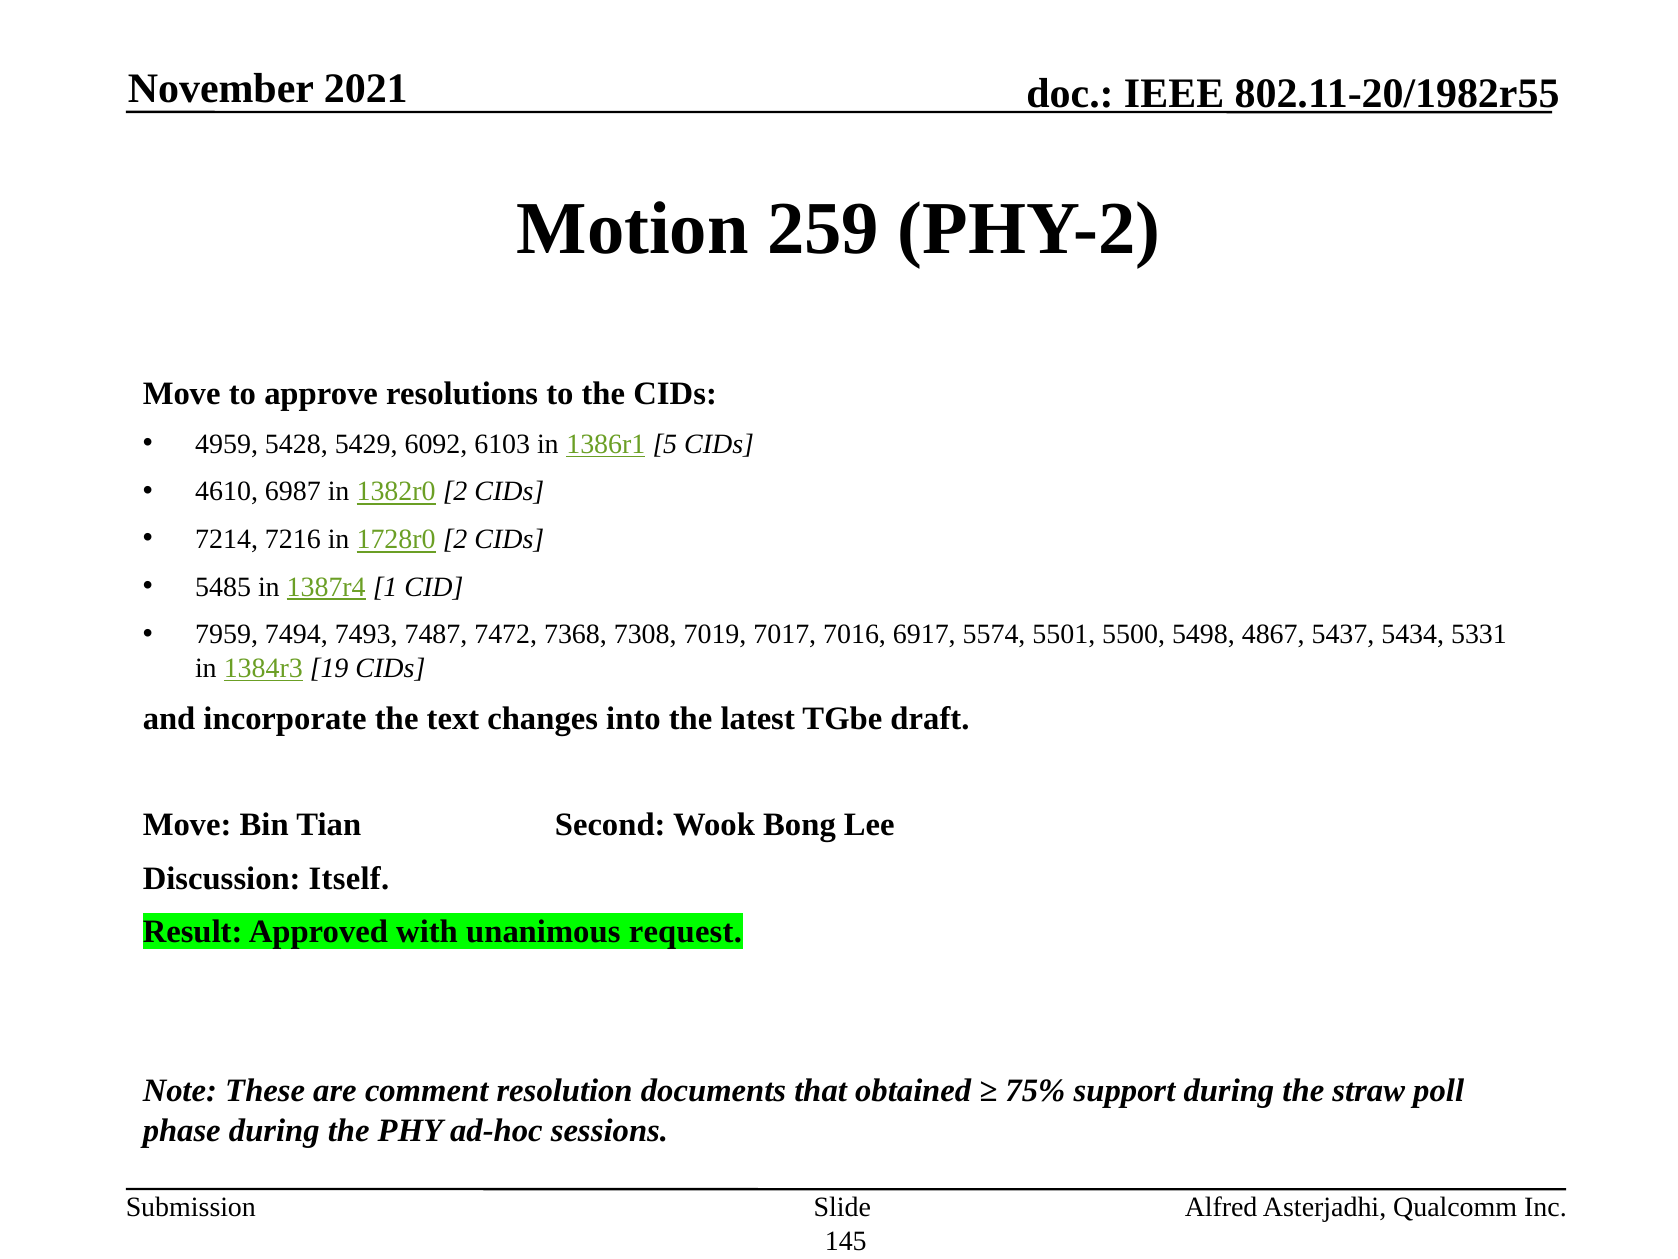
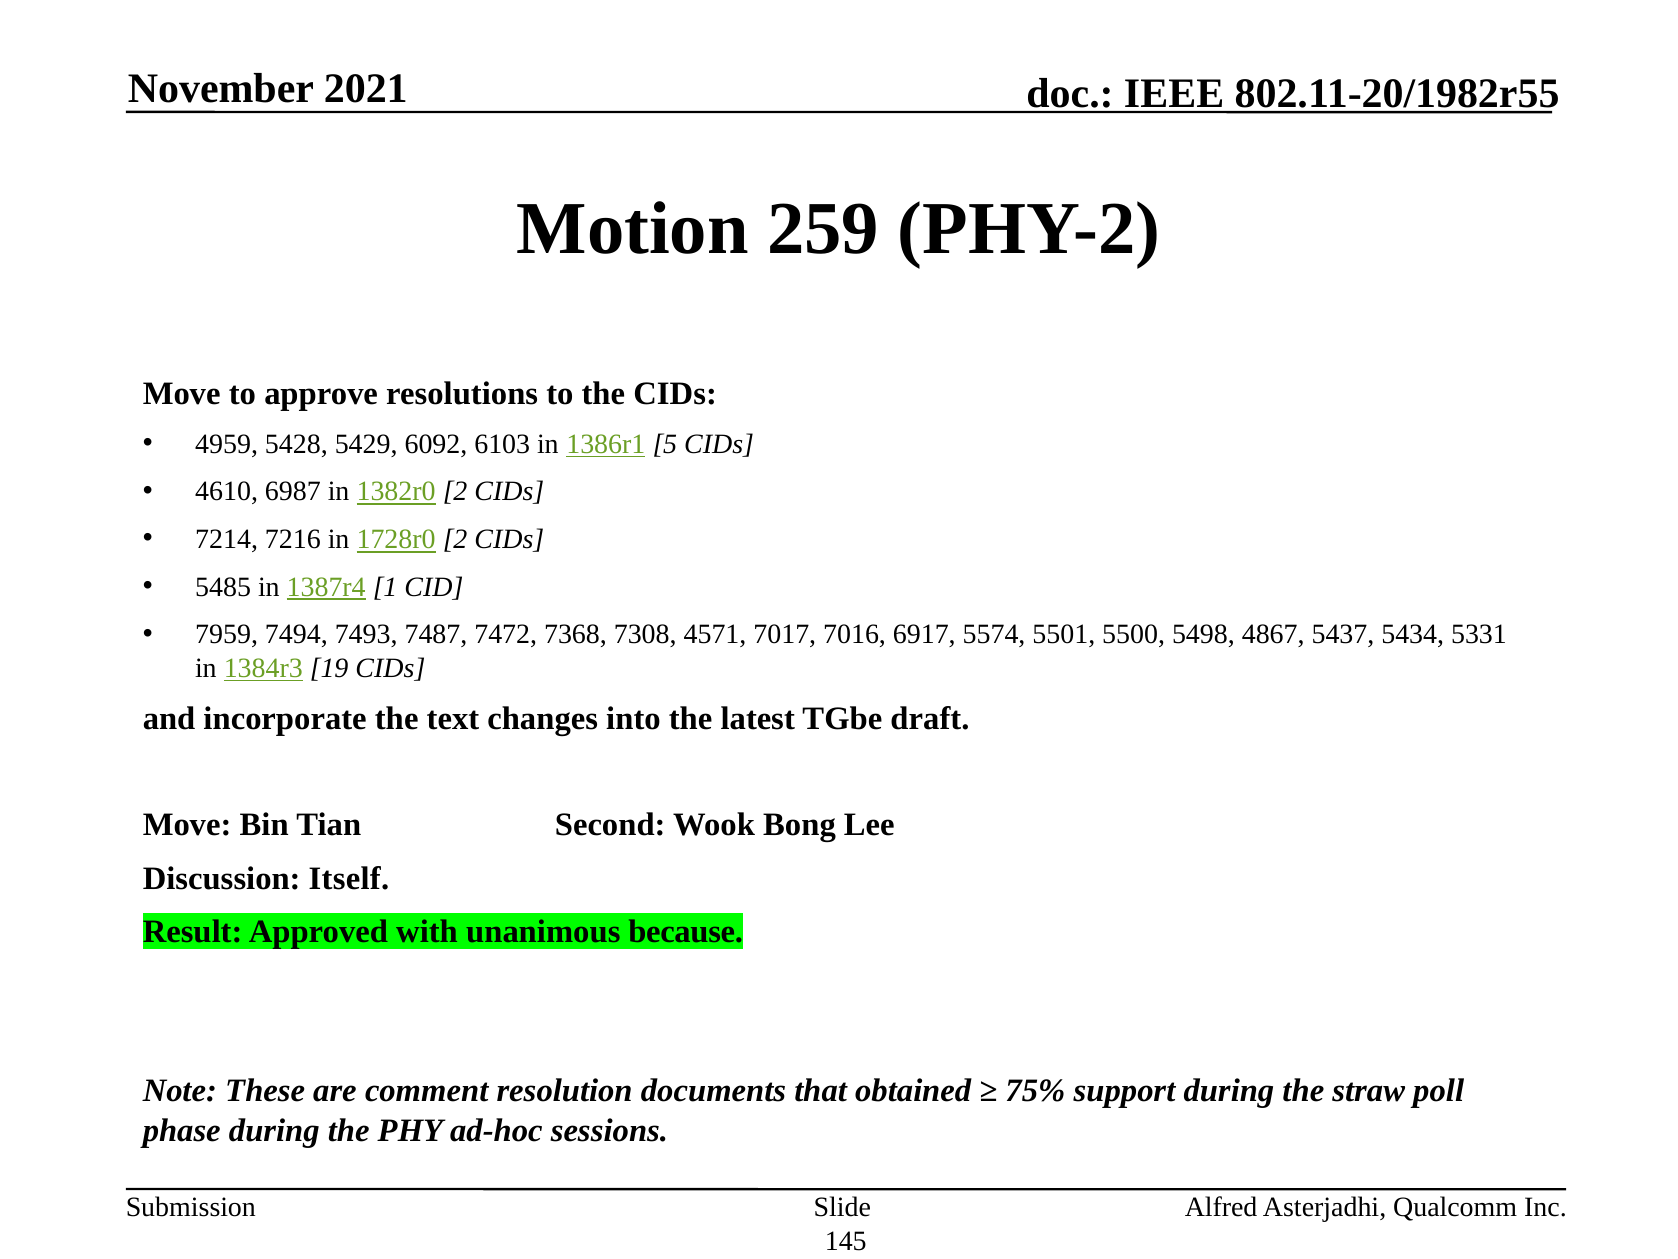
7019: 7019 -> 4571 (715, 634)
request: request -> because (686, 931)
